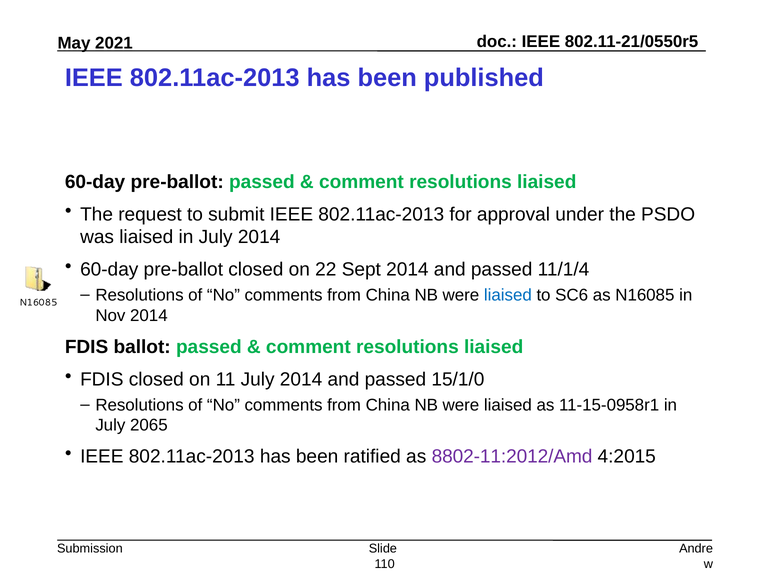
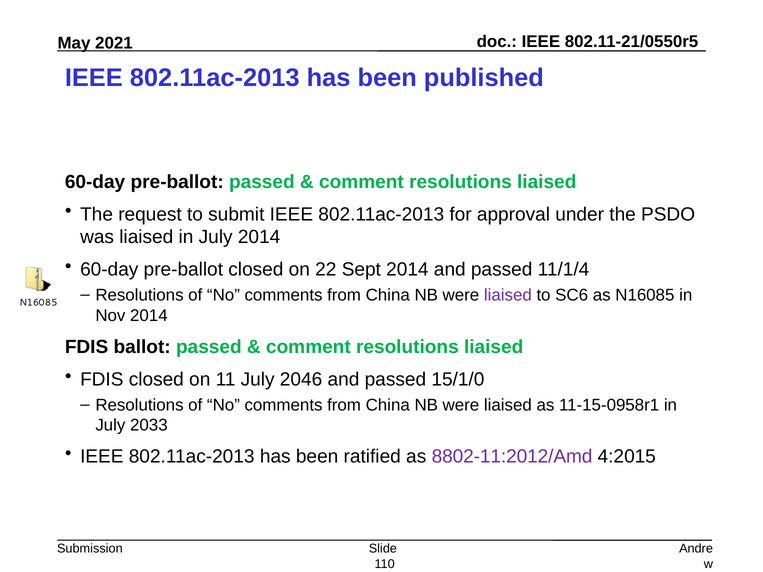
liaised colour: blue -> purple (508, 295)
11 July 2014: 2014 -> 2046 (301, 380)
2065: 2065 -> 2033 (149, 426)
